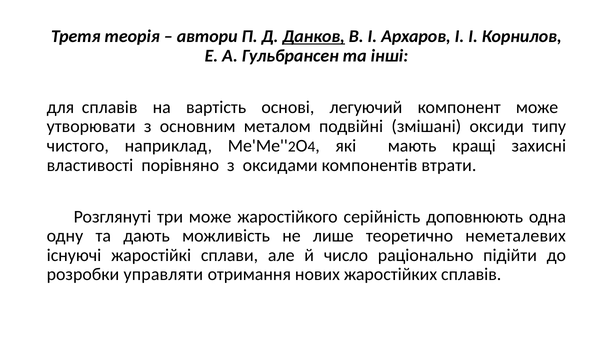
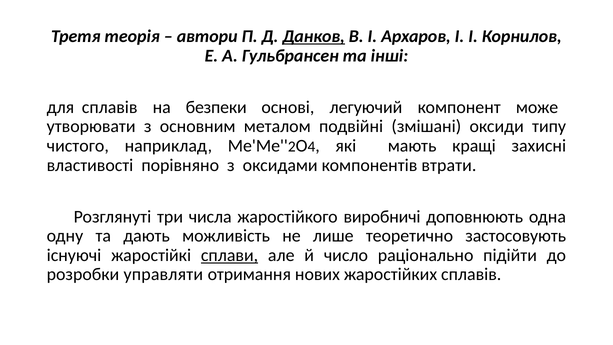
вартість: вартість -> безпеки (216, 107)
три може: може -> числа (210, 216)
серійність: серійність -> виробничі (382, 216)
неметалевих: неметалевих -> застосовують (516, 236)
сплави underline: none -> present (230, 255)
